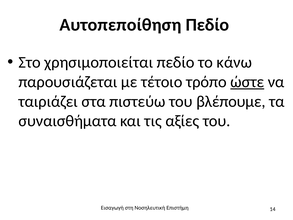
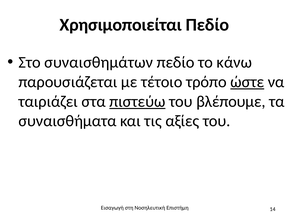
Αυτοπεποίθηση: Αυτοπεποίθηση -> Χρησιμοποιείται (121, 25)
χρησιμοποιείται: χρησιμοποιείται -> συναισθημάτων (99, 62)
πιστεύω underline: none -> present (137, 101)
